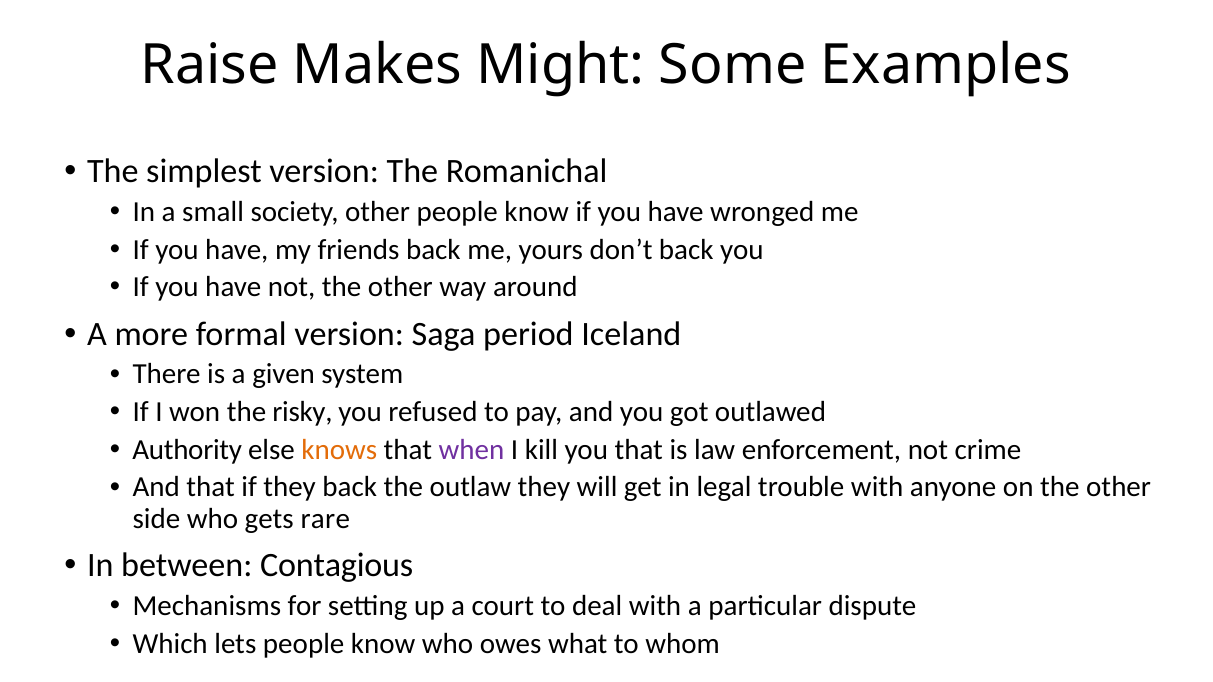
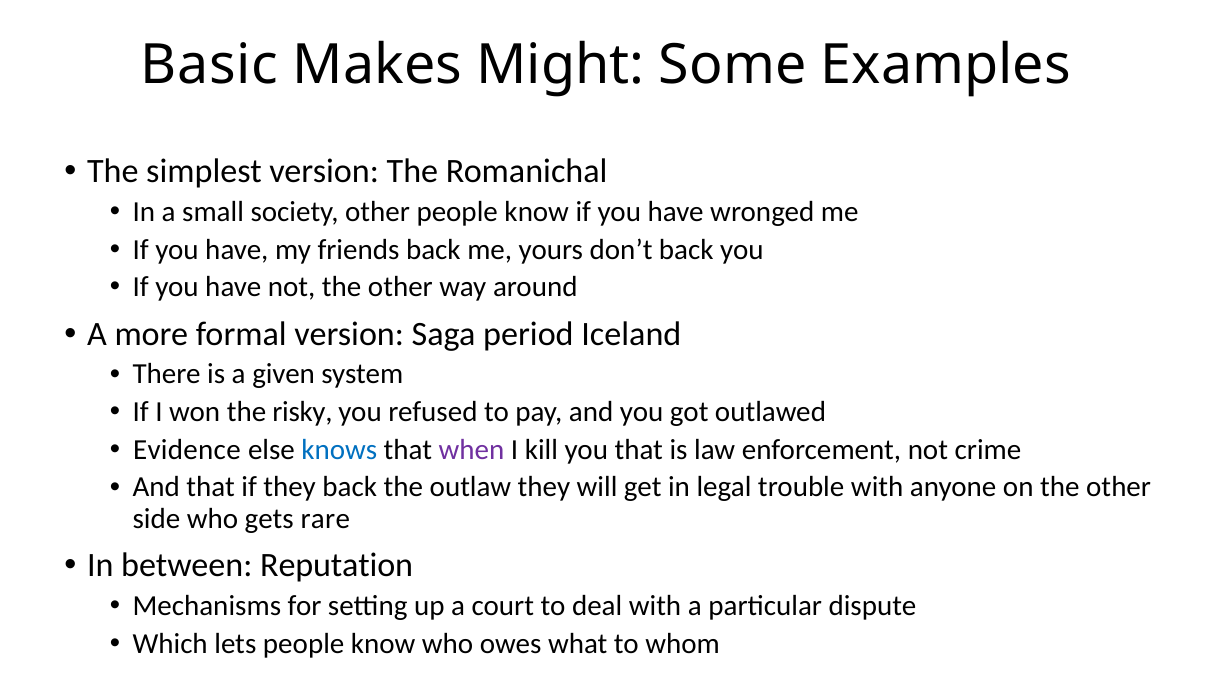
Raise: Raise -> Basic (209, 65)
Authority: Authority -> Evidence (187, 450)
knows colour: orange -> blue (339, 450)
Contagious: Contagious -> Reputation (337, 566)
